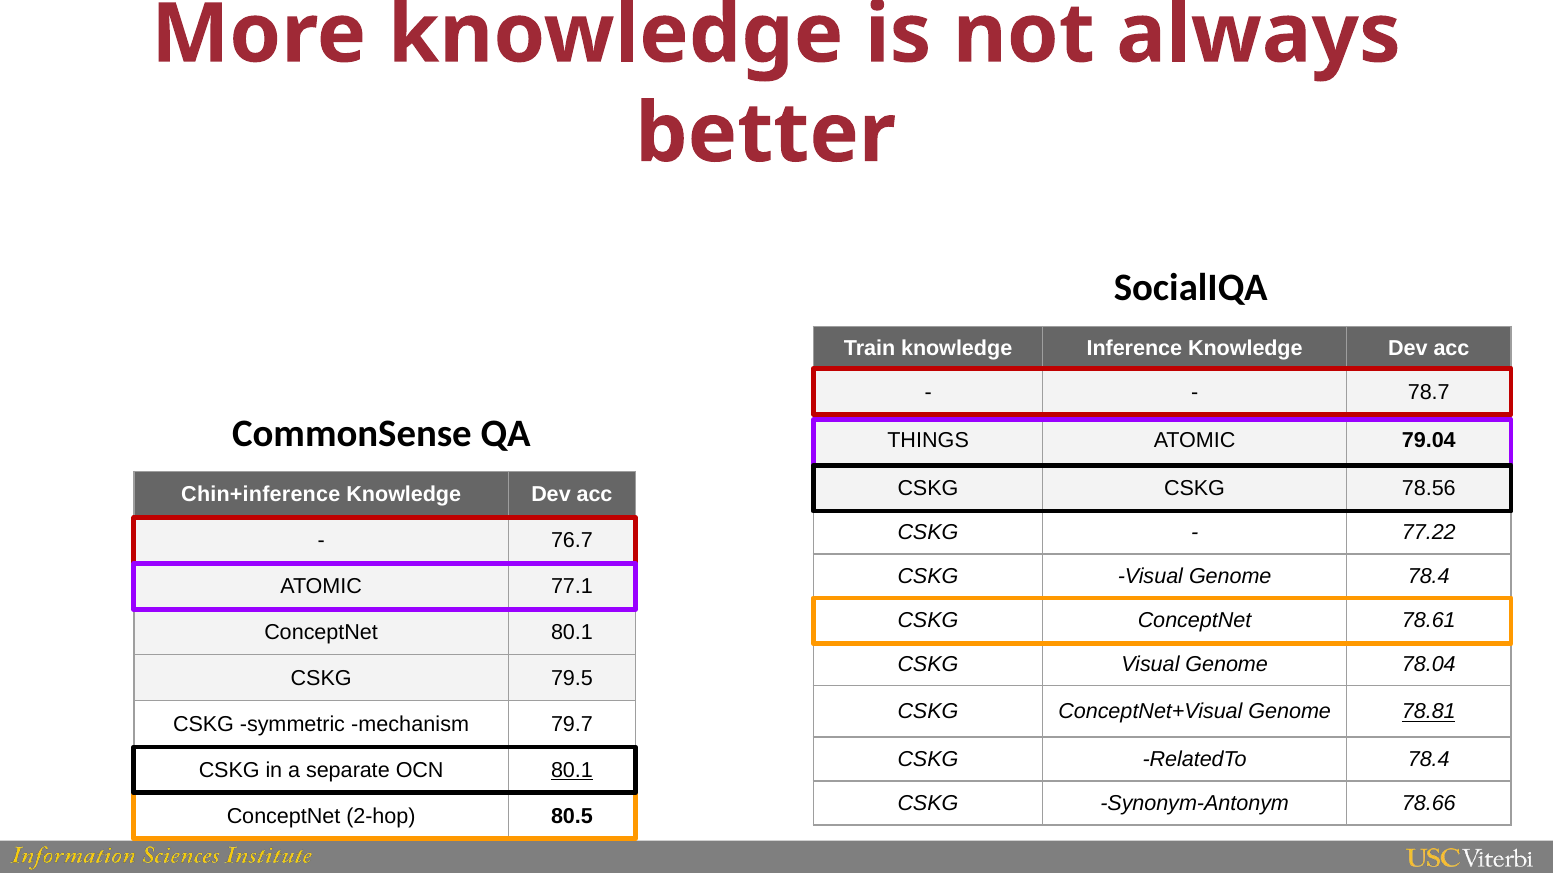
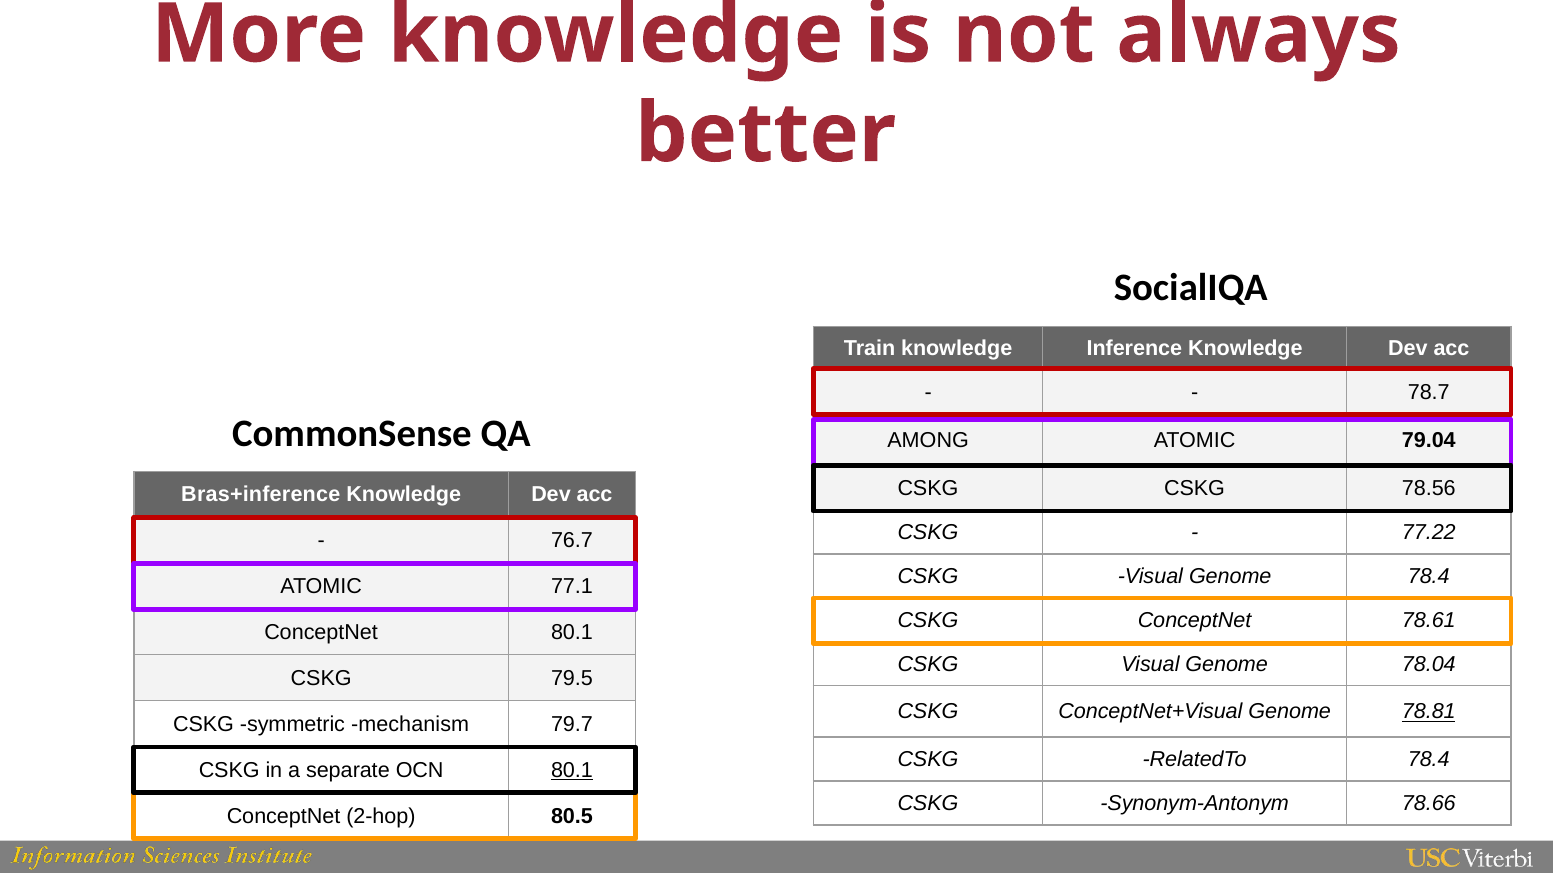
THINGS: THINGS -> AMONG (928, 441)
Chin+inference: Chin+inference -> Bras+inference (261, 495)
